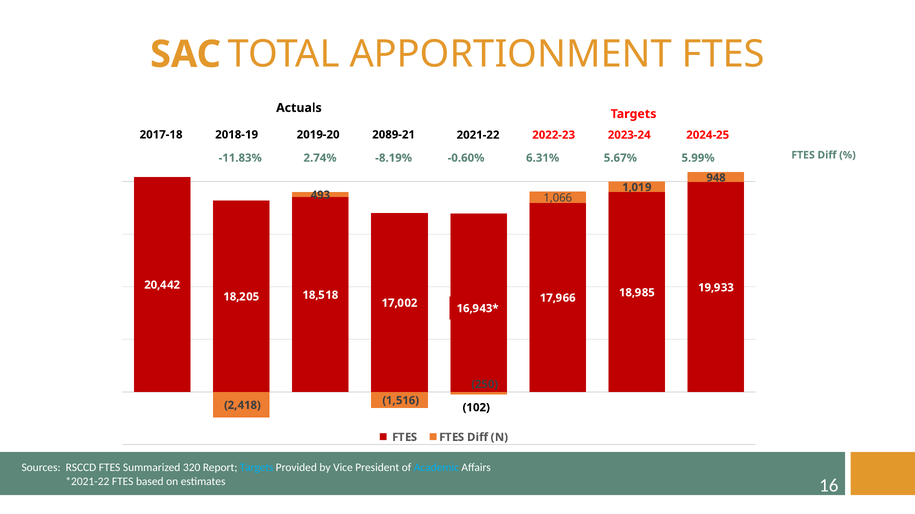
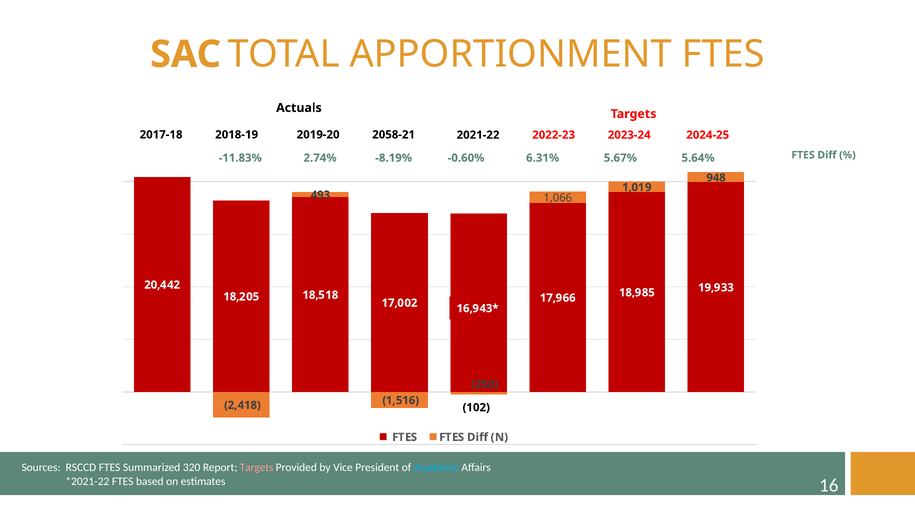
2089-21: 2089-21 -> 2058-21 (394, 135)
5.99%: 5.99% -> 5.64% (698, 158)
Targets colour: light blue -> pink (257, 468)
